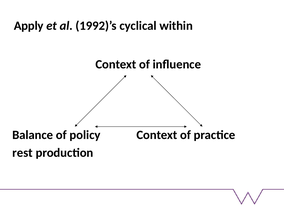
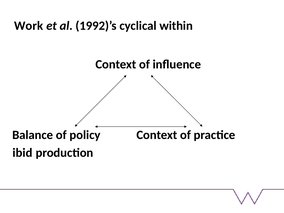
Apply: Apply -> Work (29, 26)
rest: rest -> ibid (22, 153)
